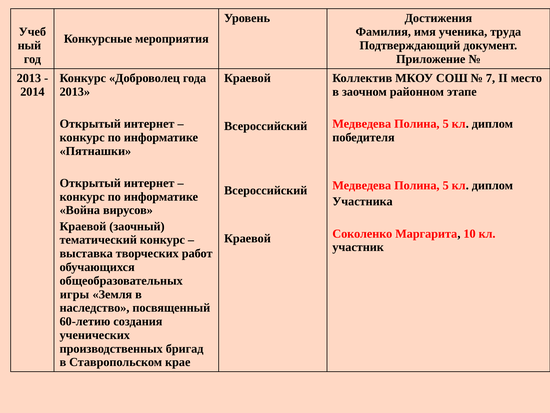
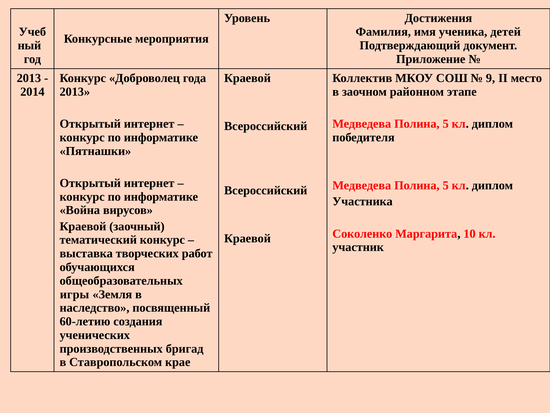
труда: труда -> детей (506, 32)
7: 7 -> 9 (490, 78)
